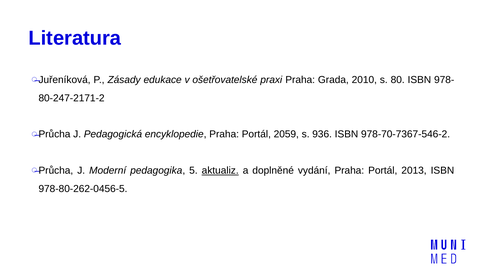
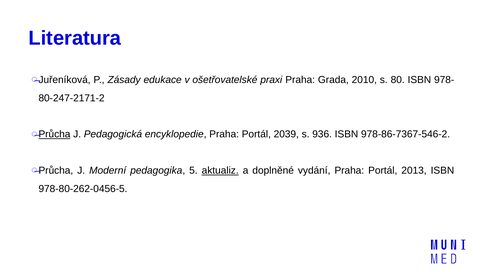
Průcha underline: none -> present (54, 134)
2059: 2059 -> 2039 (286, 134)
978-70-7367-546-2: 978-70-7367-546-2 -> 978-86-7367-546-2 (406, 134)
